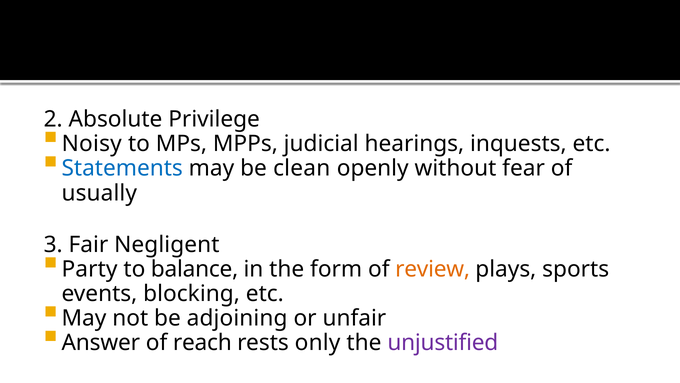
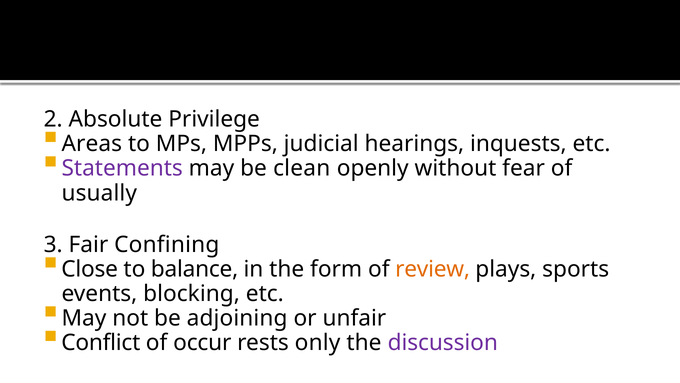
Noisy: Noisy -> Areas (92, 144)
Statements colour: blue -> purple (122, 168)
Negligent: Negligent -> Confining (167, 244)
Party: Party -> Close (90, 269)
Answer: Answer -> Conflict (101, 342)
reach: reach -> occur (202, 342)
unjustified: unjustified -> discussion (443, 342)
